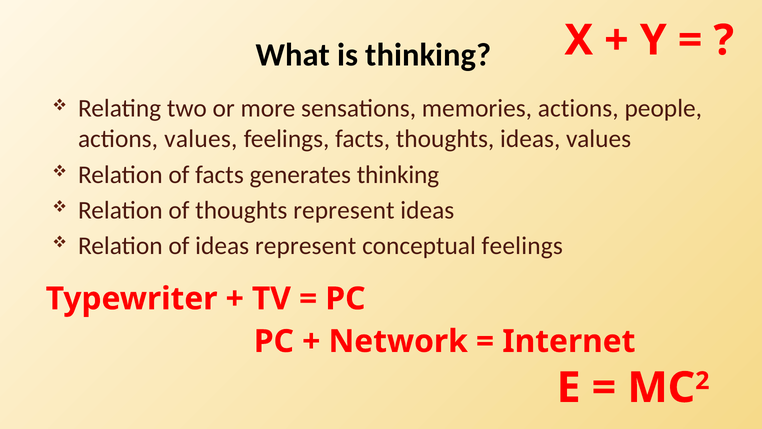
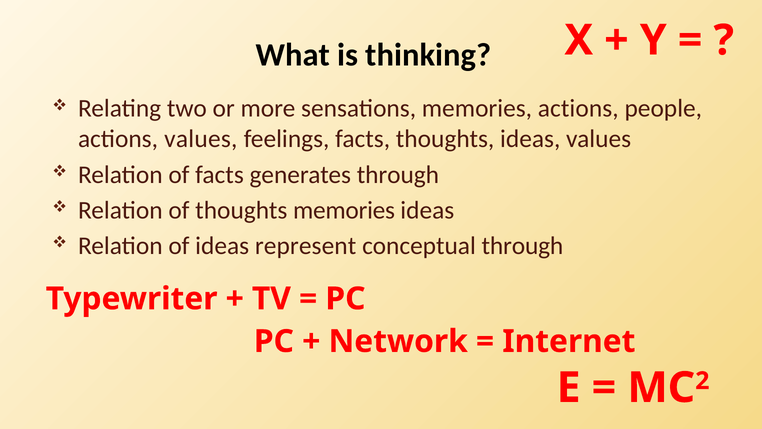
generates thinking: thinking -> through (398, 174)
thoughts represent: represent -> memories (344, 210)
conceptual feelings: feelings -> through (522, 246)
